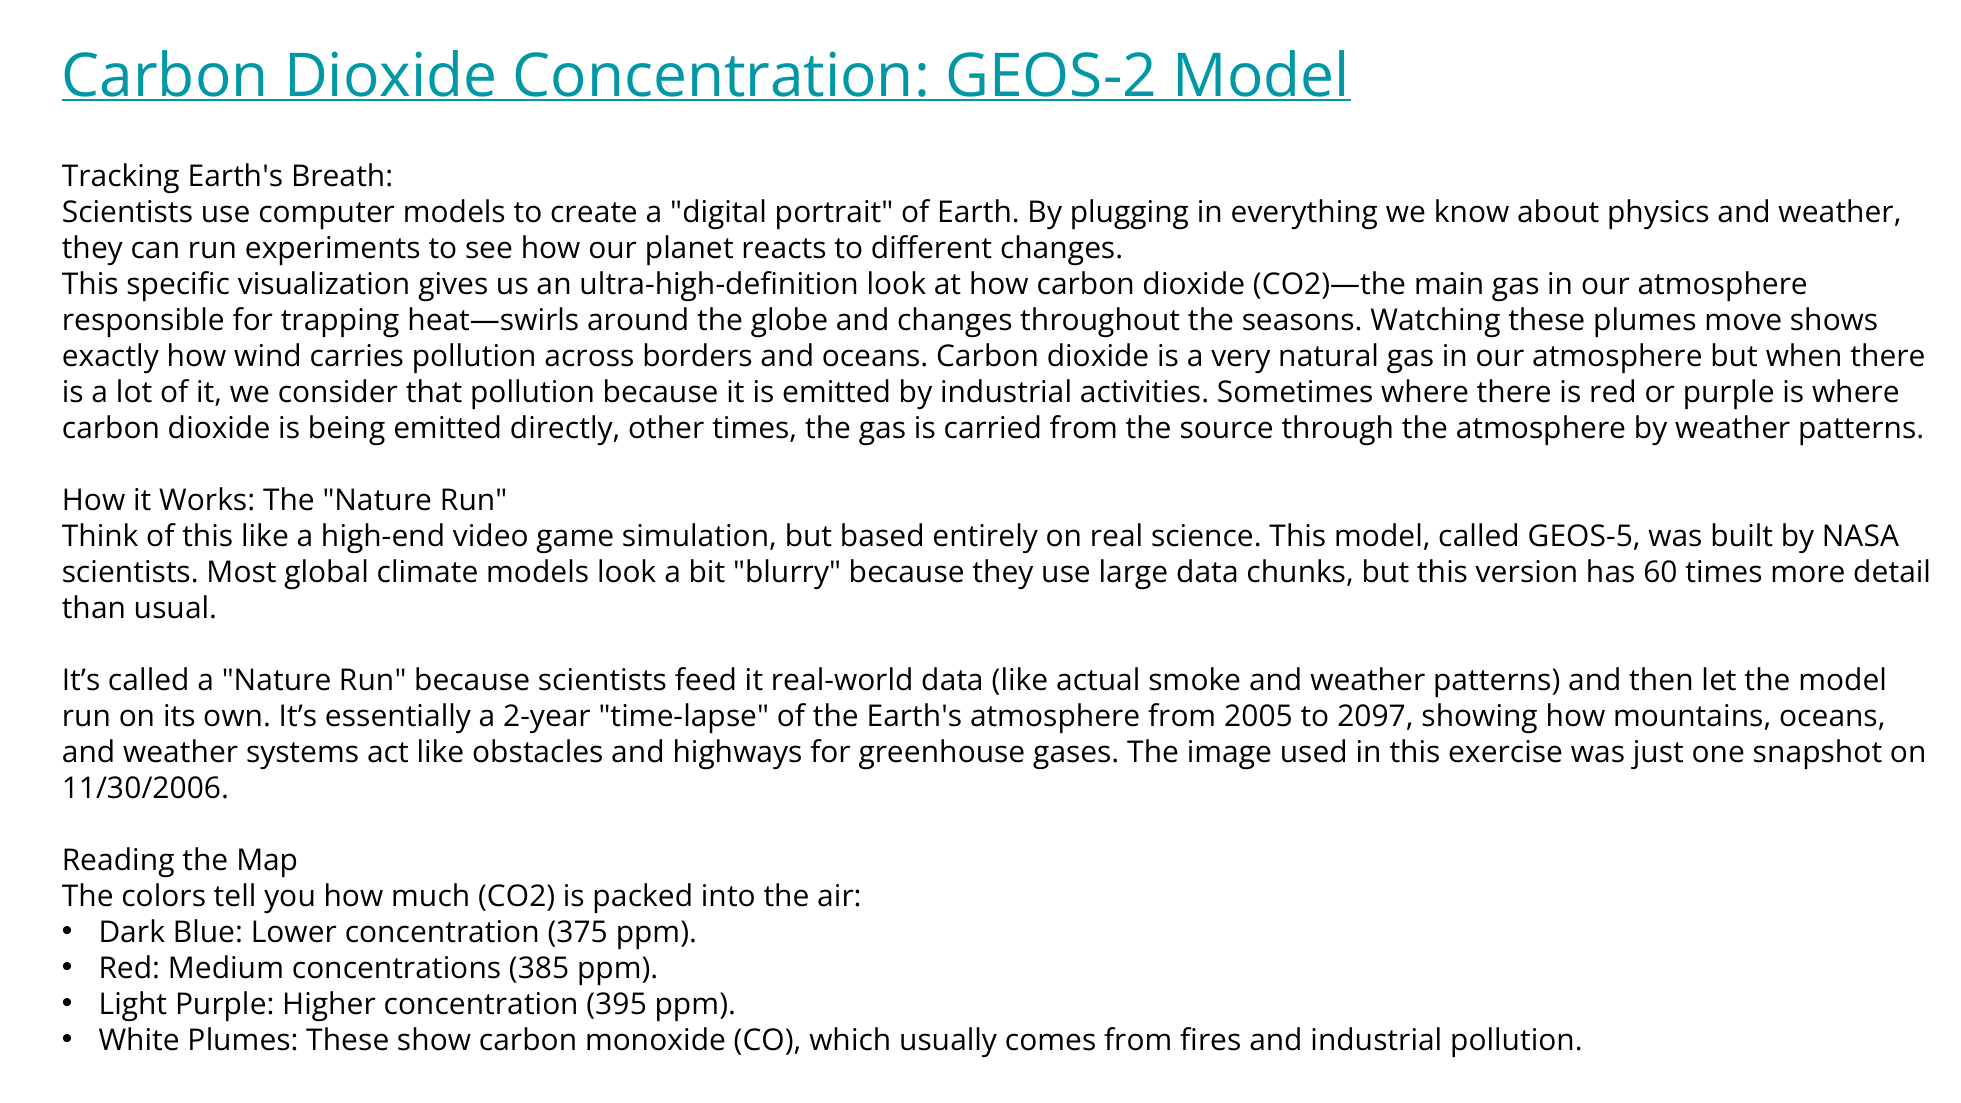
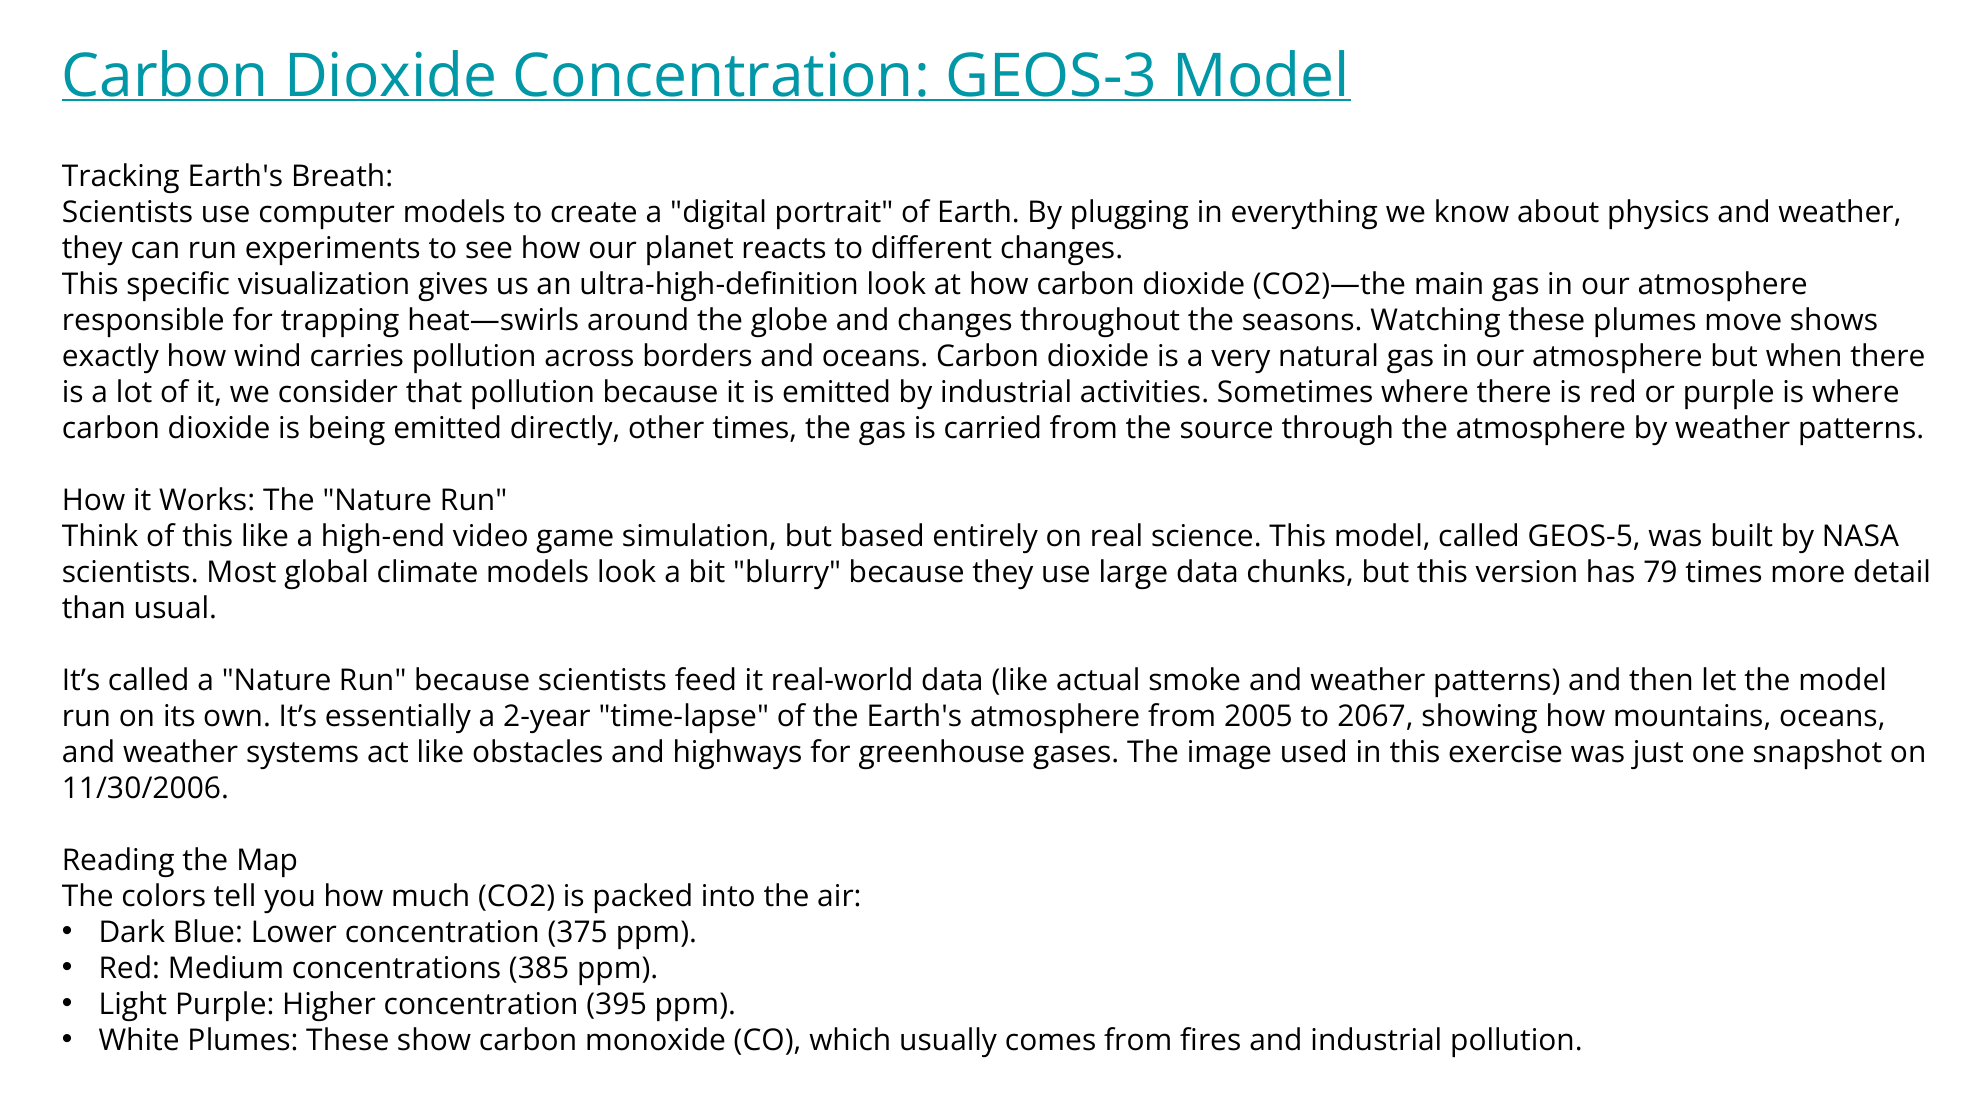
GEOS-2: GEOS-2 -> GEOS-3 (1051, 76)
60: 60 -> 79 (1660, 573)
2097: 2097 -> 2067 (1375, 717)
